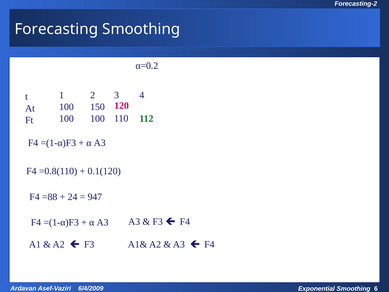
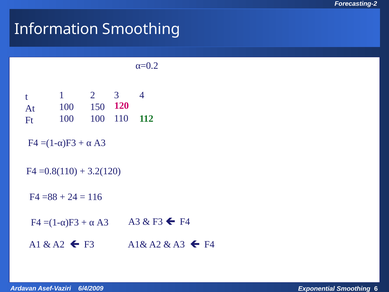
Forecasting: Forecasting -> Information (56, 29)
0.1(120: 0.1(120 -> 3.2(120 (104, 171)
947: 947 -> 116 (95, 197)
